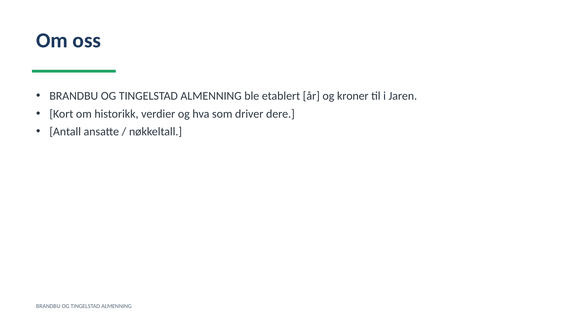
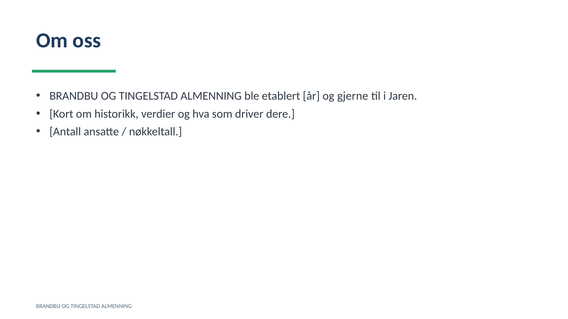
kroner: kroner -> gjerne (353, 96)
